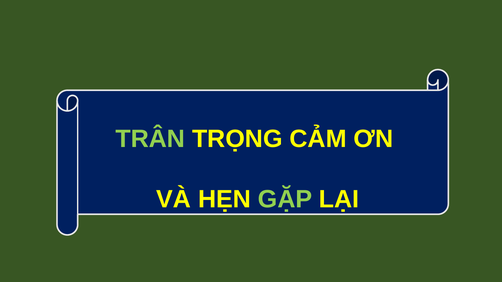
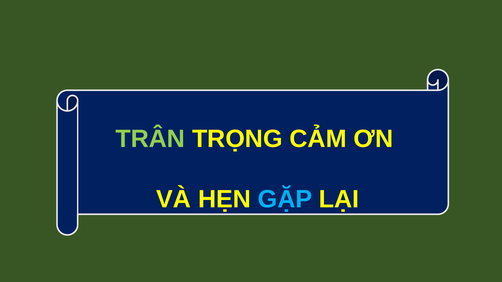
GẶP colour: light green -> light blue (285, 199)
